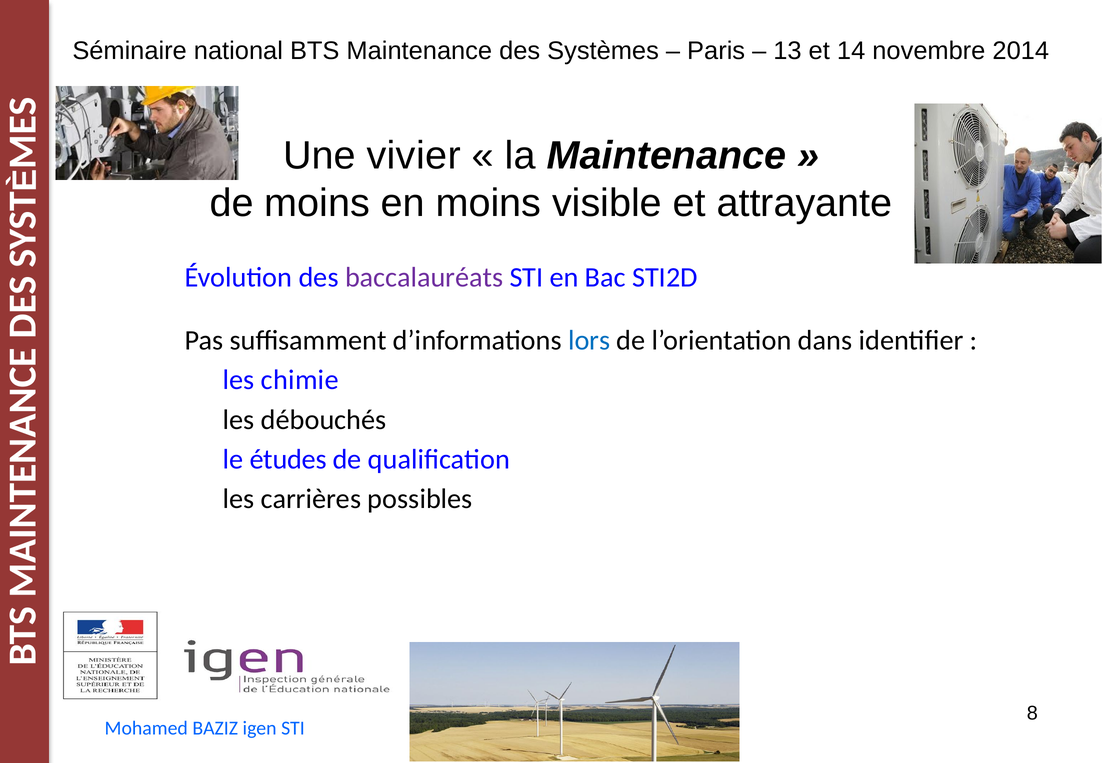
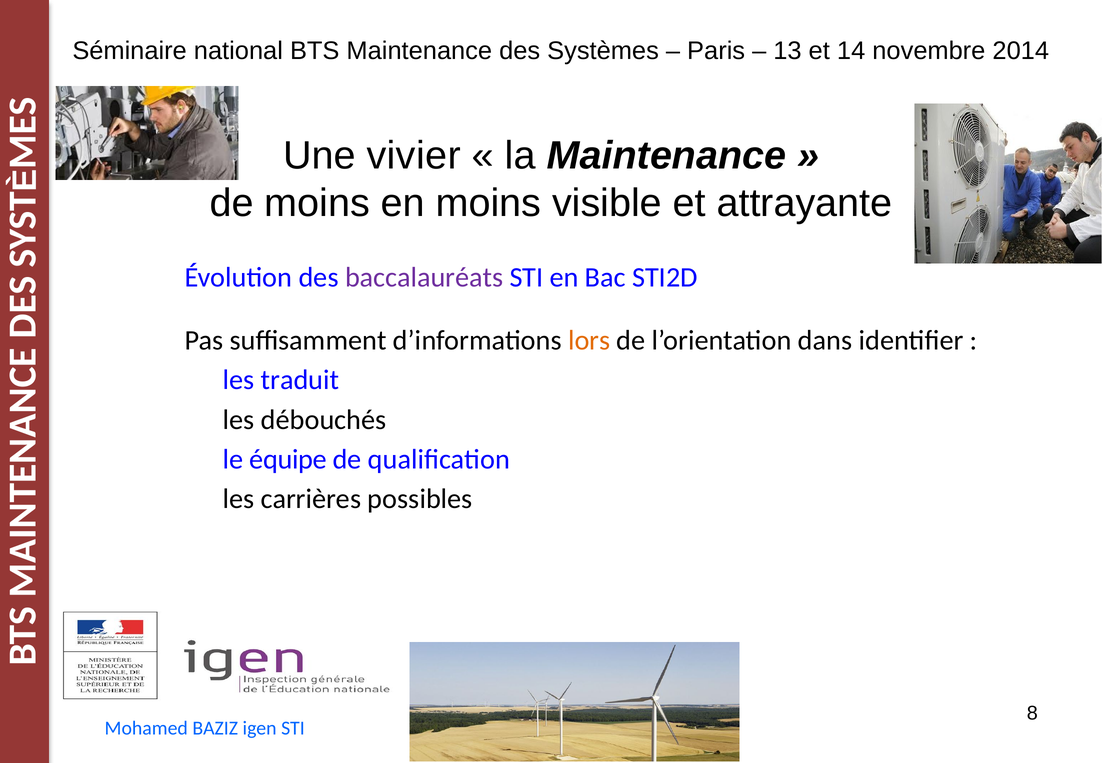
lors colour: blue -> orange (589, 341)
chimie: chimie -> traduit (300, 380)
études: études -> équipe (288, 460)
